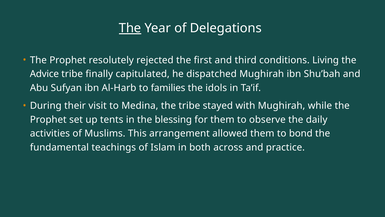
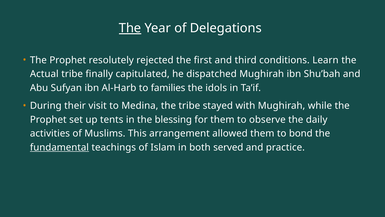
Living: Living -> Learn (325, 60)
Advice: Advice -> Actual (44, 74)
fundamental underline: none -> present (59, 147)
across: across -> served (228, 147)
